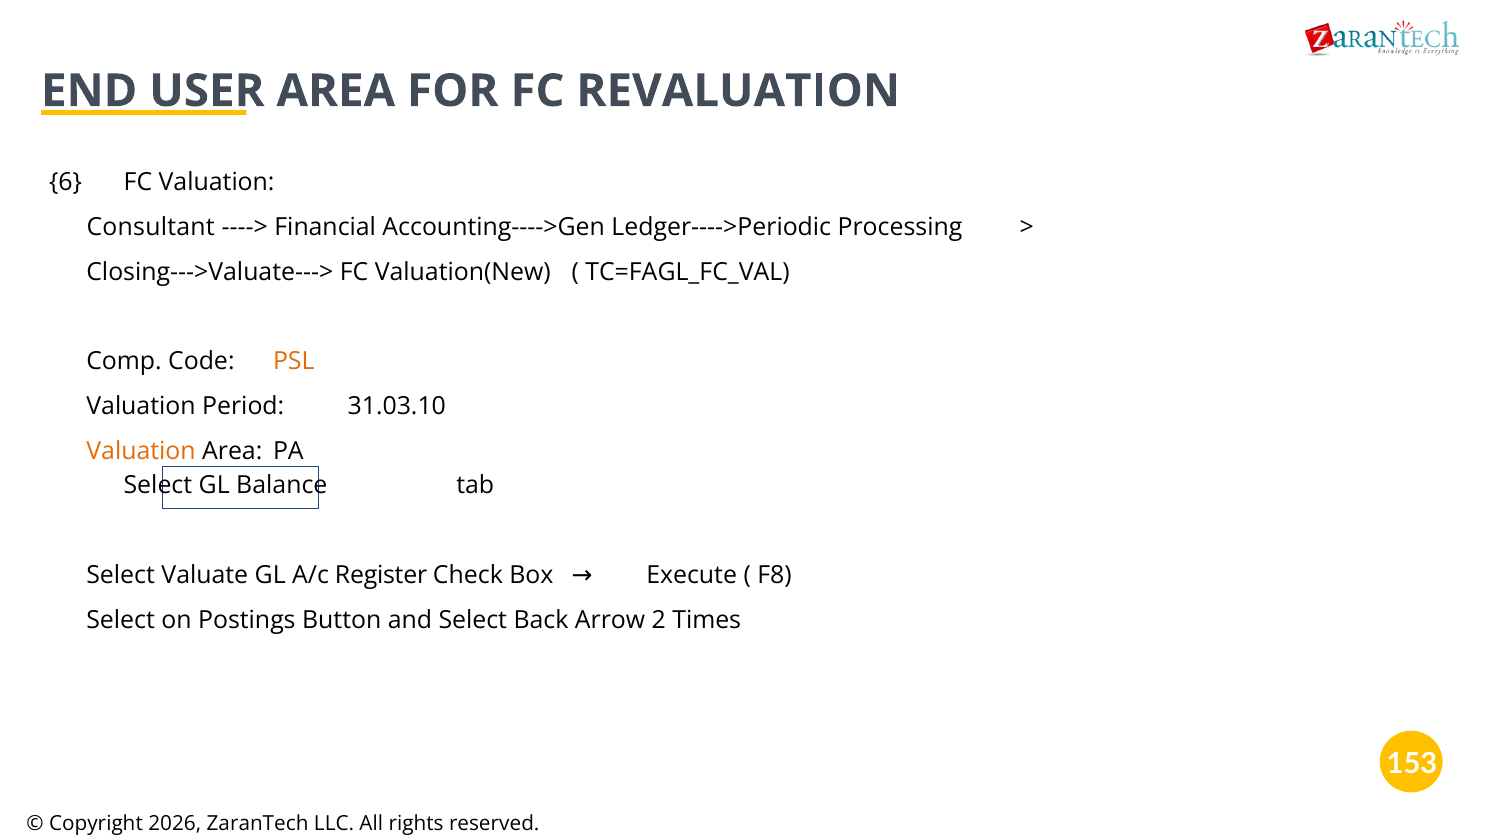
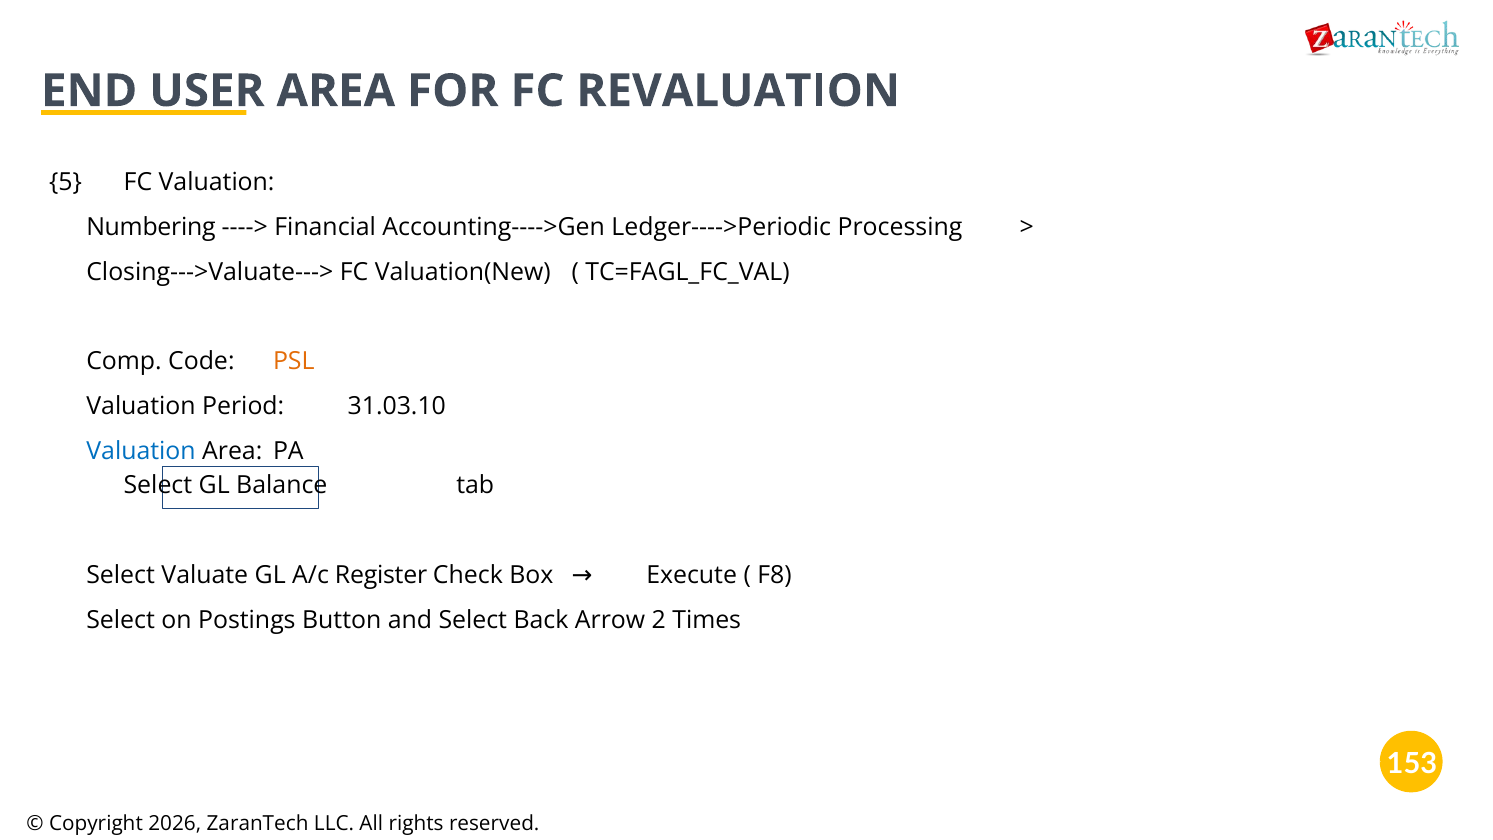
6: 6 -> 5 (65, 182)
Consultant: Consultant -> Numbering (151, 227)
Valuation colour: orange -> blue (141, 451)
